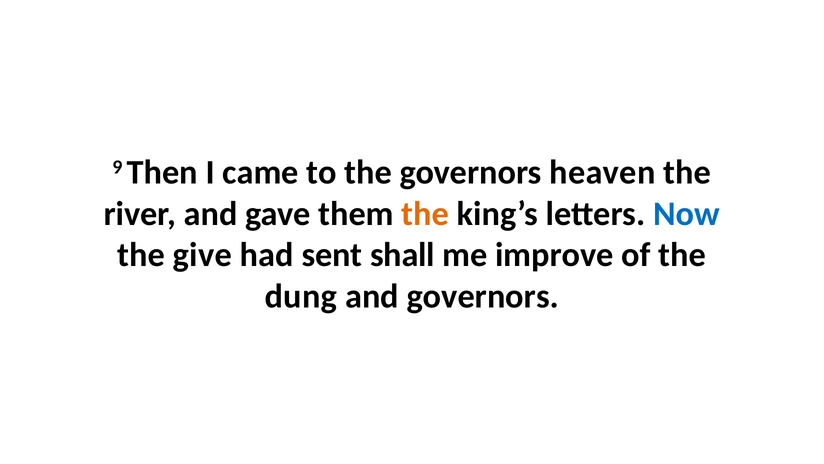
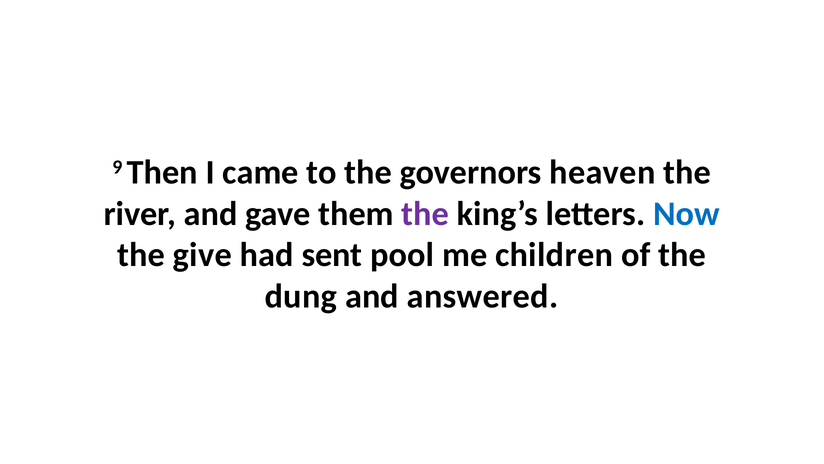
the colour: orange -> purple (425, 214)
shall: shall -> pool (402, 255)
improve: improve -> children (554, 255)
and governors: governors -> answered (483, 296)
